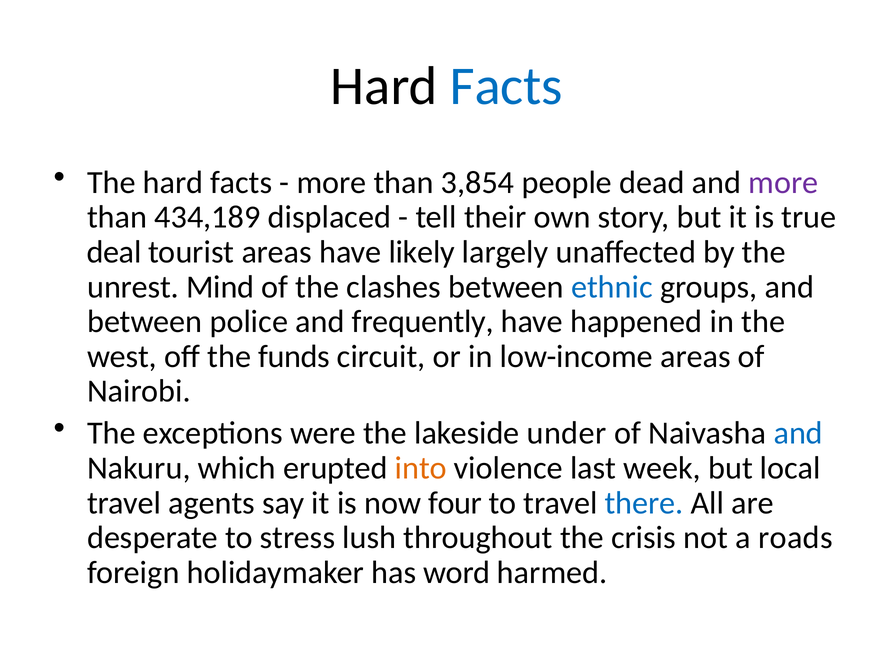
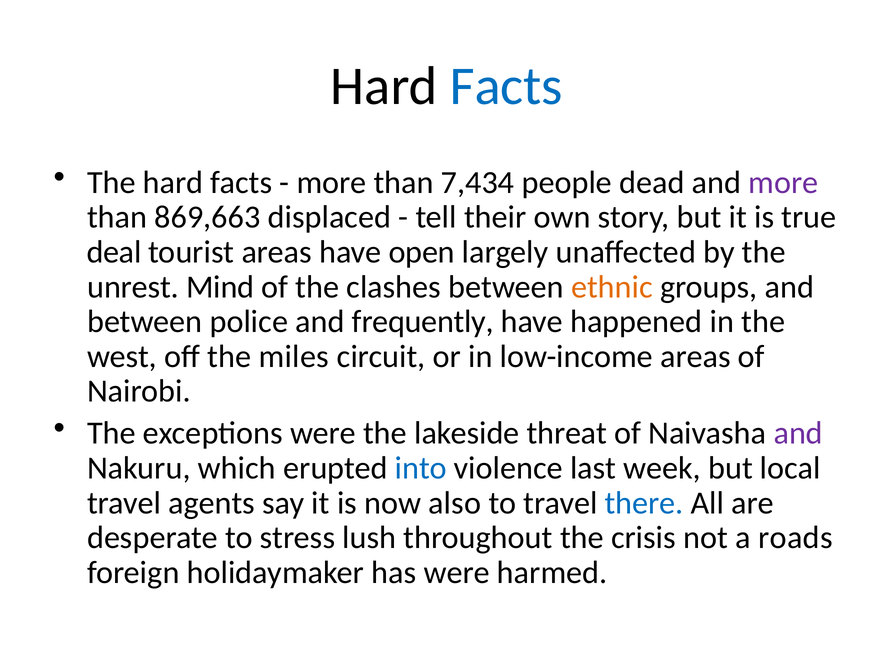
3,854: 3,854 -> 7,434 (478, 182)
434,189: 434,189 -> 869,663 (207, 217)
likely: likely -> open (422, 252)
ethnic colour: blue -> orange (612, 287)
funds: funds -> miles (294, 356)
under: under -> threat (567, 433)
and colour: blue -> purple (798, 433)
into colour: orange -> blue (421, 468)
four: four -> also (455, 503)
has word: word -> were (457, 572)
